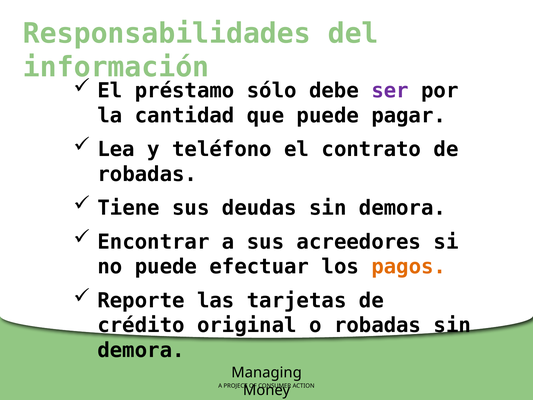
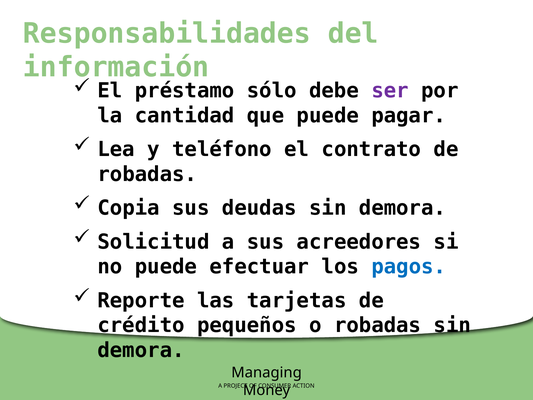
Tiene: Tiene -> Copia (129, 208)
Encontrar: Encontrar -> Solicitud (154, 242)
pagos colour: orange -> blue (409, 267)
original: original -> pequeños (247, 325)
